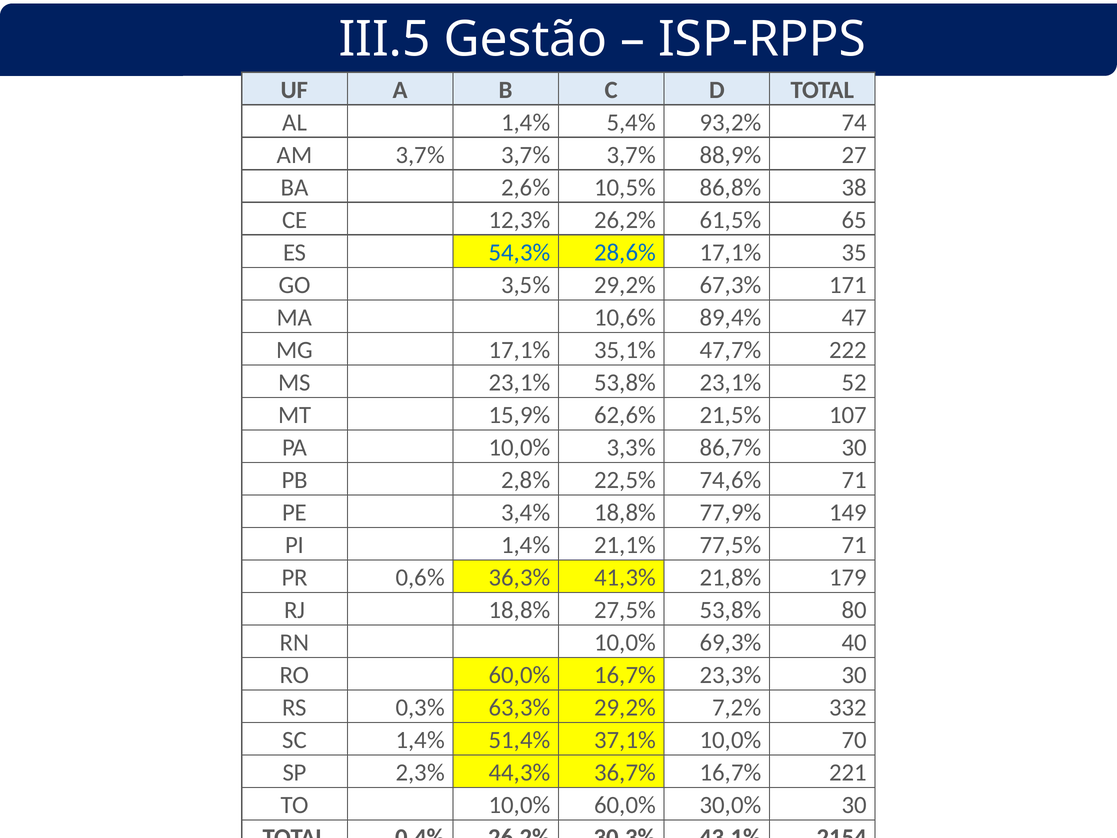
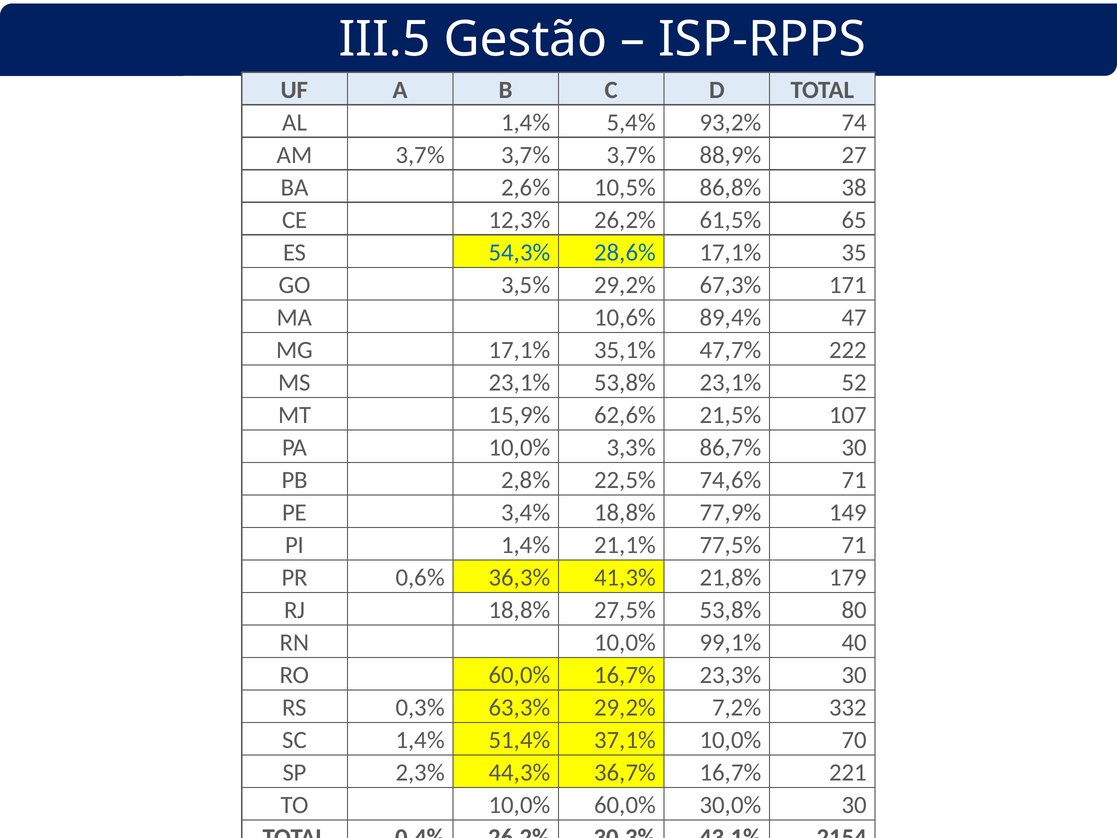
69,3%: 69,3% -> 99,1% (731, 642)
